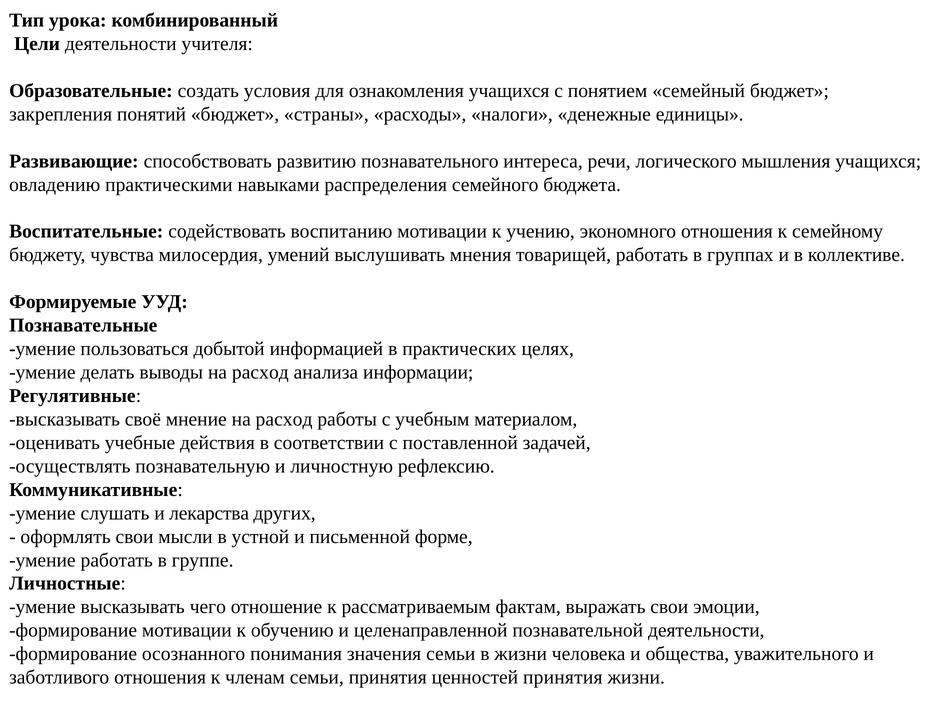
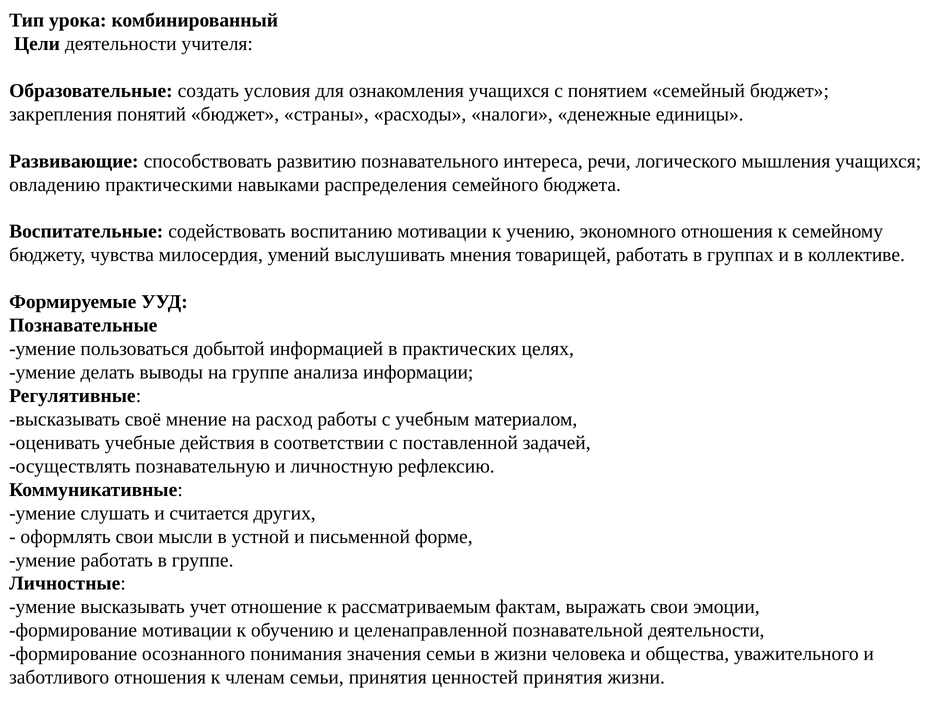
выводы на расход: расход -> группе (260, 372)
лекарства: лекарства -> считается (209, 513)
чего: чего -> учет (208, 607)
